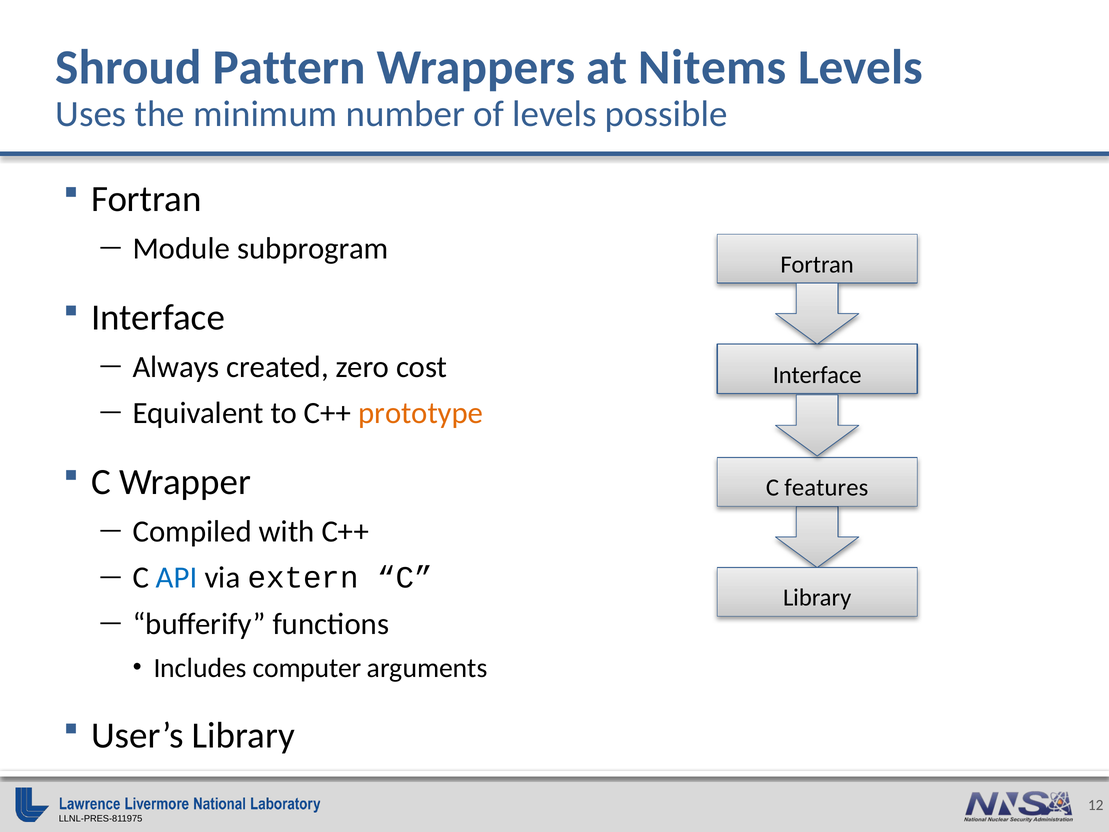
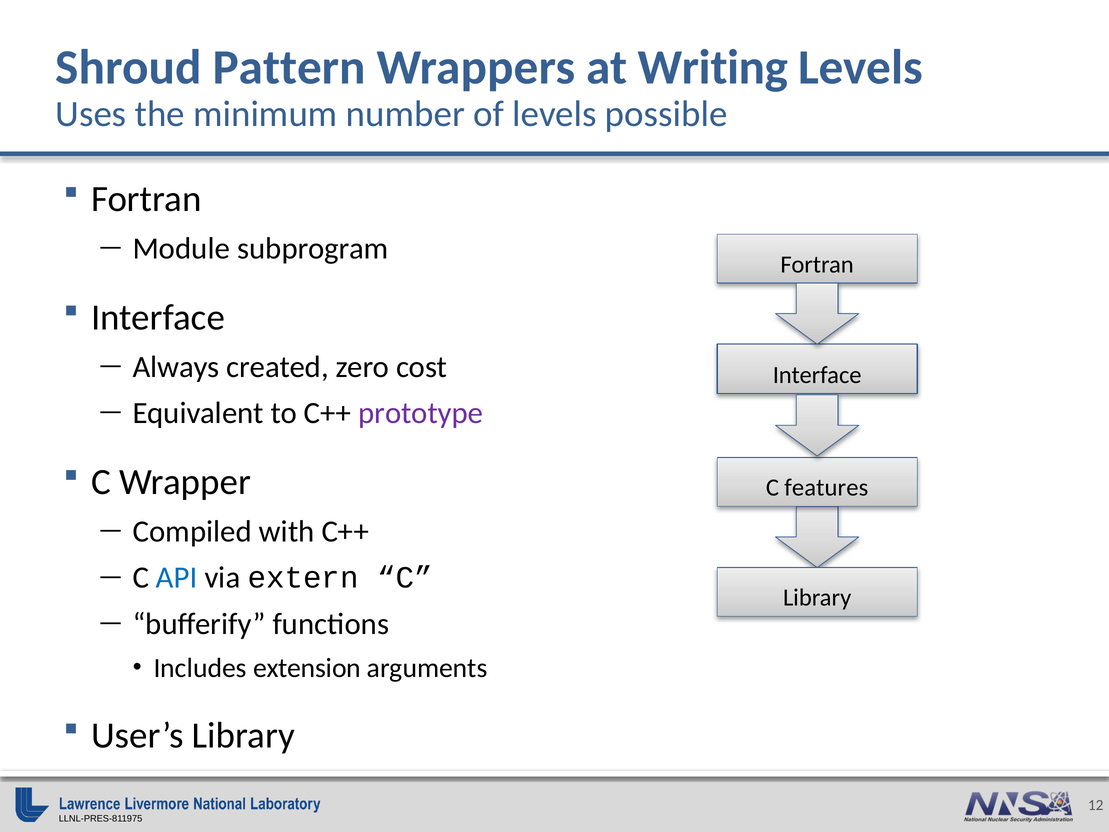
Nitems: Nitems -> Writing (713, 67)
prototype colour: orange -> purple (421, 413)
computer: computer -> extension (307, 668)
